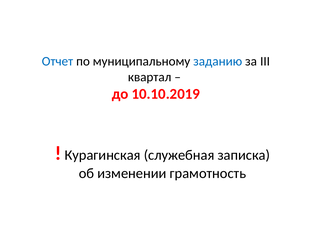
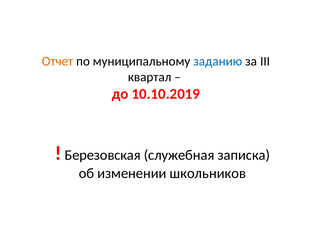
Отчет colour: blue -> orange (57, 61)
Курагинская: Курагинская -> Березовская (103, 155)
грамотность: грамотность -> школьников (208, 173)
